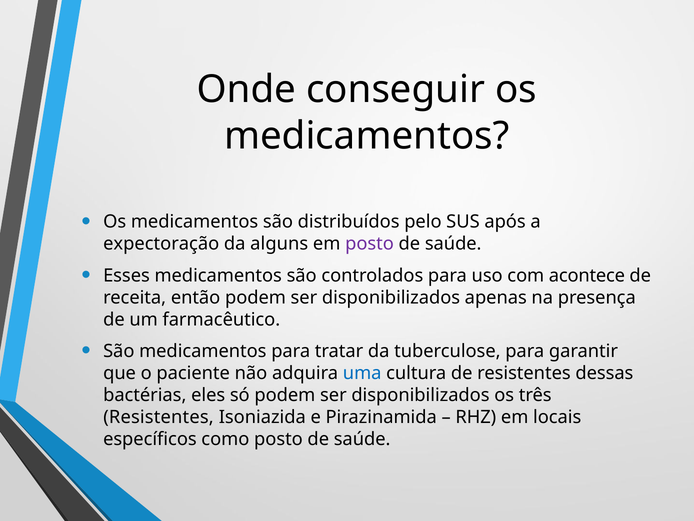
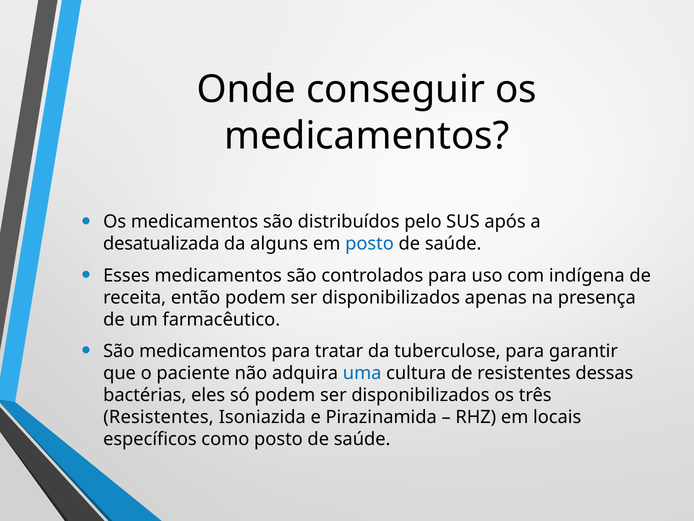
expectoração: expectoração -> desatualizada (161, 244)
posto colour: purple -> blue (370, 244)
acontece: acontece -> indígena (587, 275)
